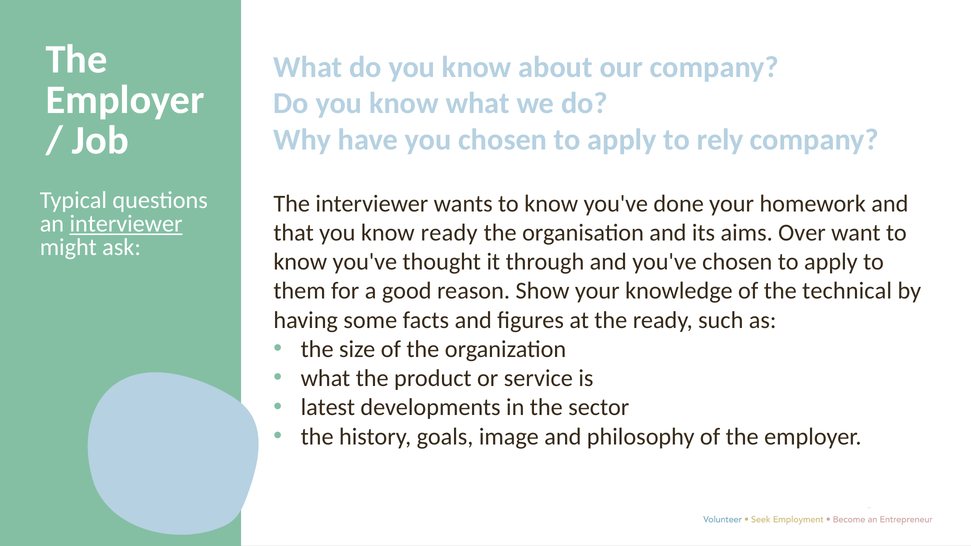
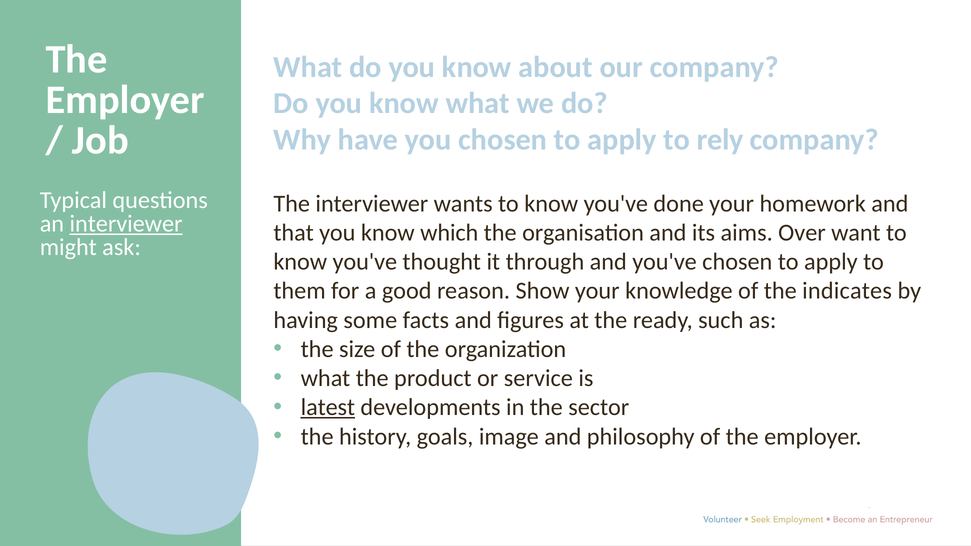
know ready: ready -> which (449, 233)
technical: technical -> indicates (847, 291)
latest underline: none -> present (328, 408)
